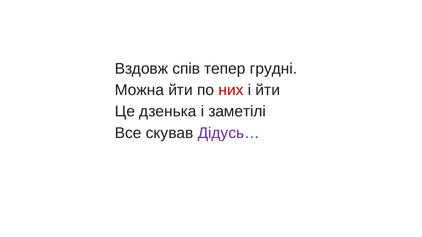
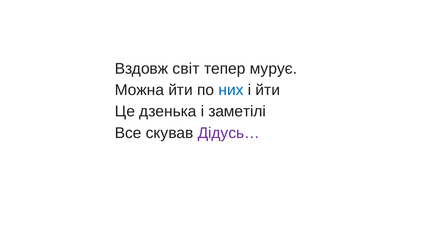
спів: спів -> світ (186, 69)
грудні: грудні -> мурує (273, 69)
них colour: red -> blue (231, 90)
